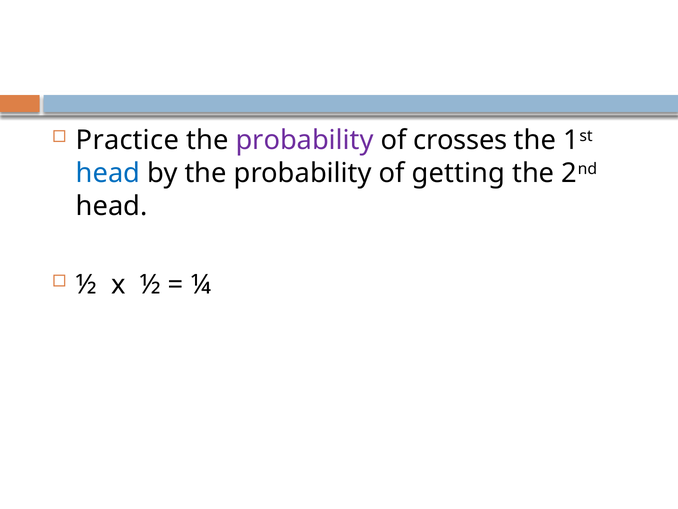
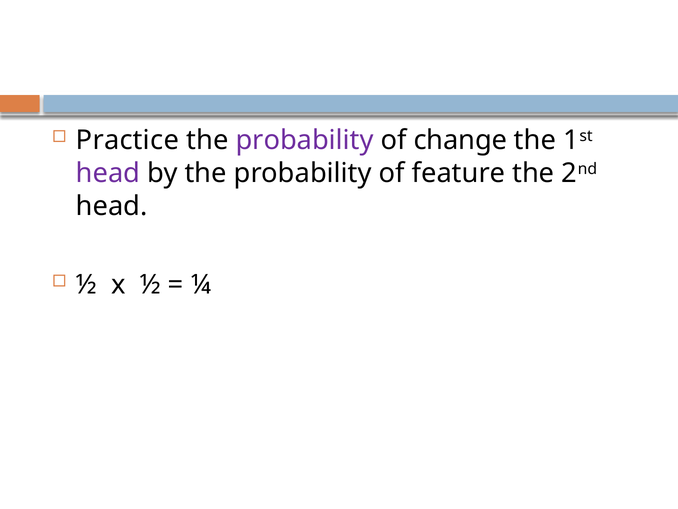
crosses: crosses -> change (460, 140)
head colour: blue -> purple (108, 173)
getting: getting -> feature (459, 173)
